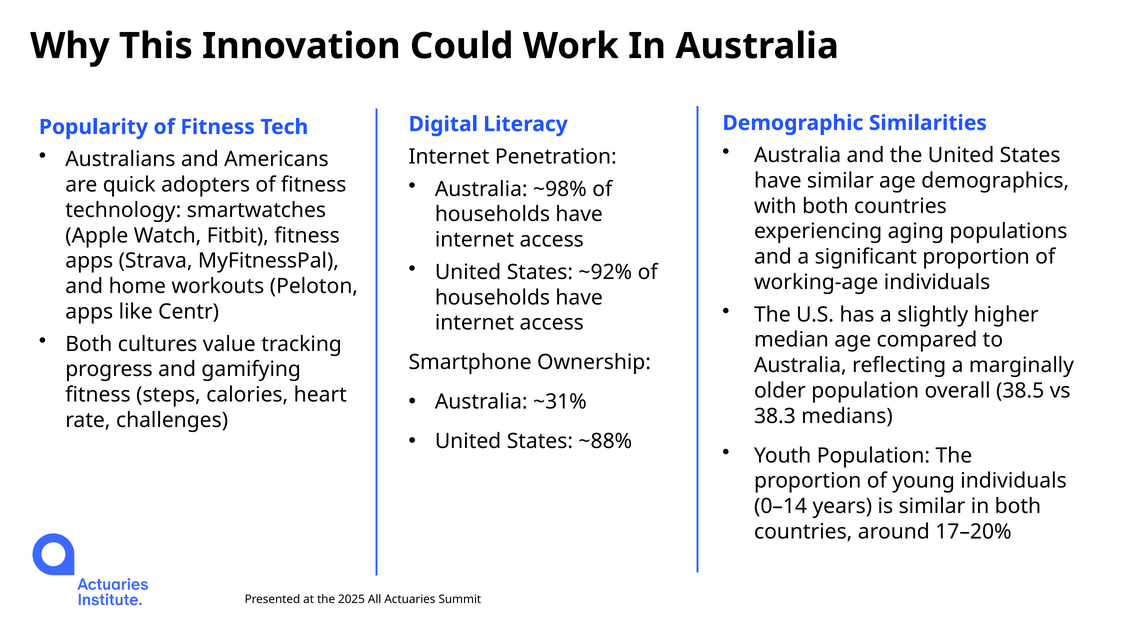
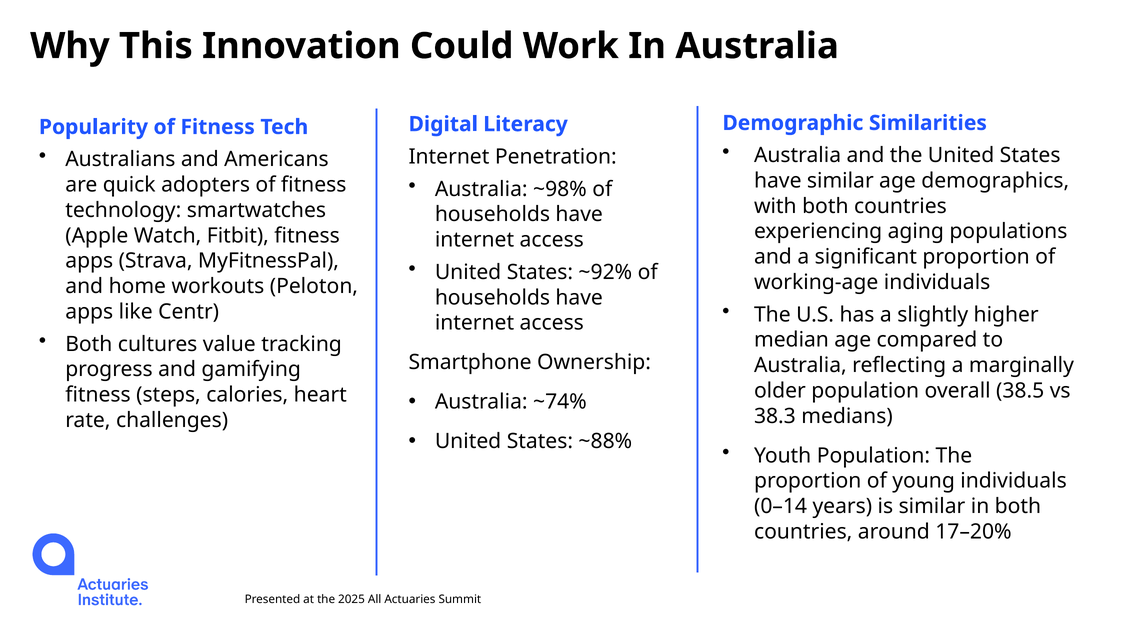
~31%: ~31% -> ~74% (560, 401)
